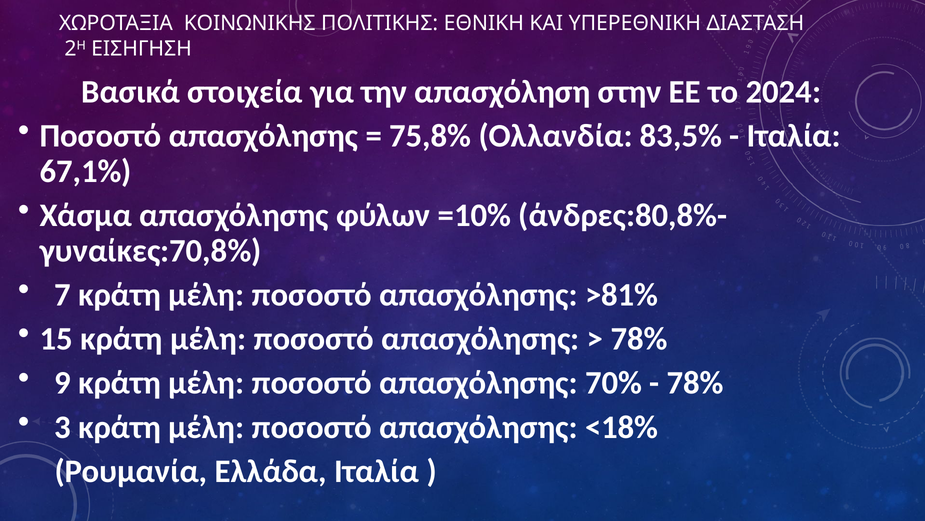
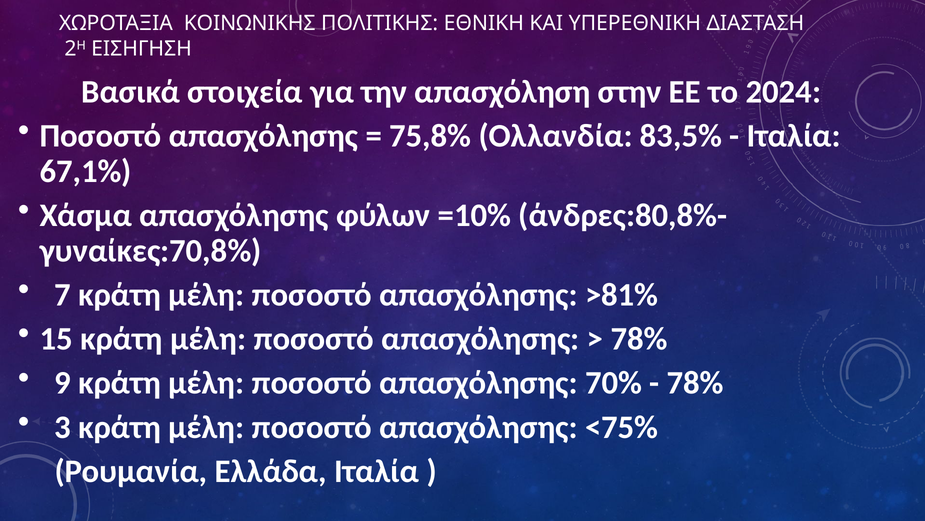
<18%: <18% -> <75% (622, 427)
